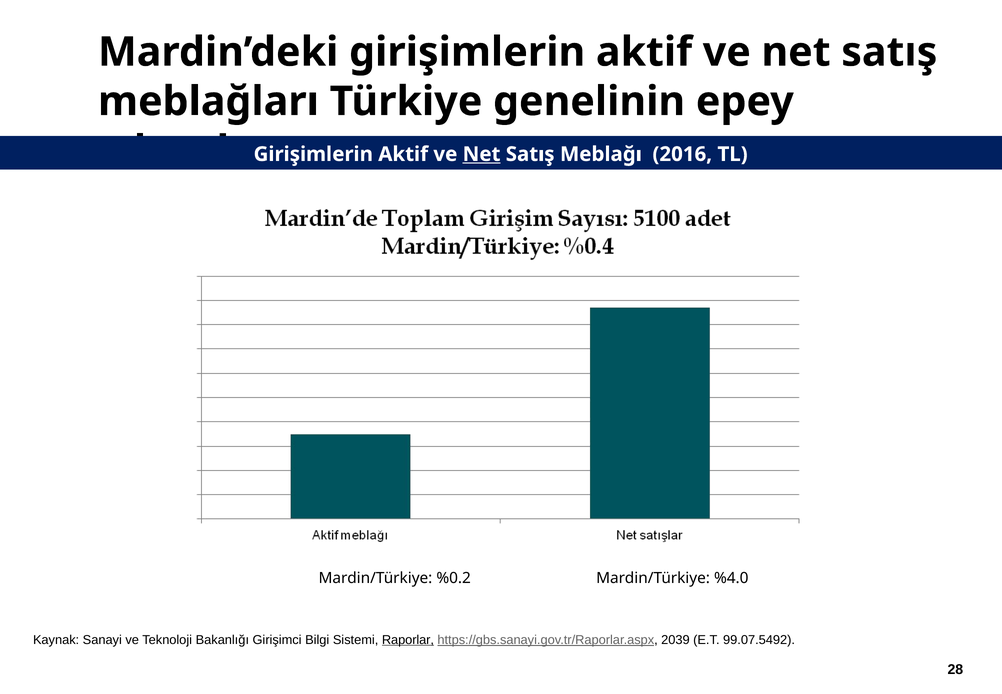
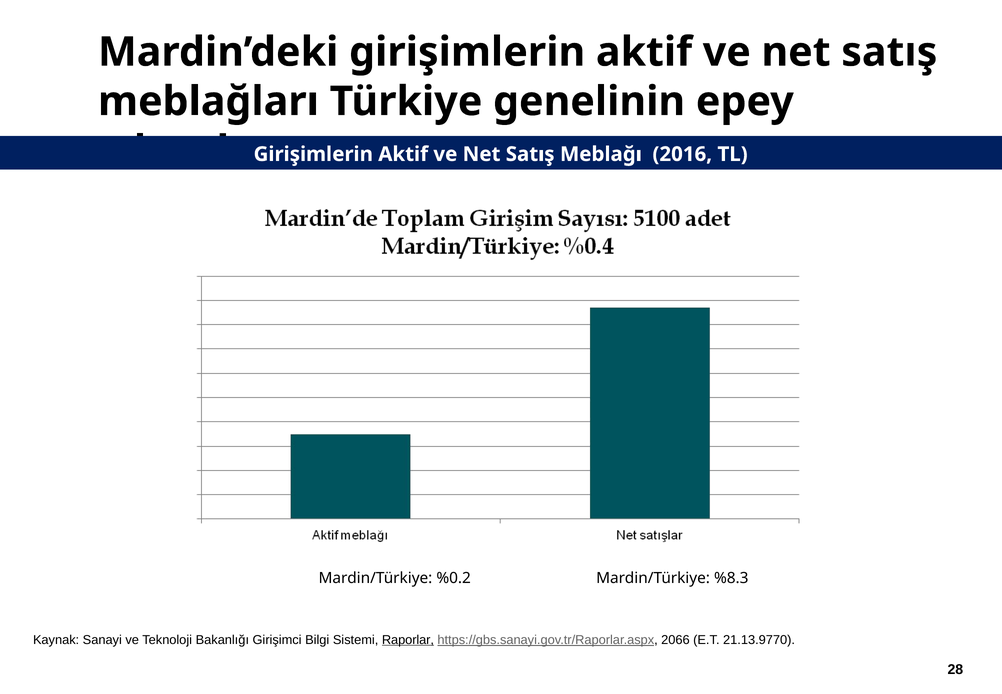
Net underline: present -> none (482, 154)
%4.0: %4.0 -> %8.3 (731, 578)
2039: 2039 -> 2066 (675, 640)
99.07.5492: 99.07.5492 -> 21.13.9770 (759, 640)
